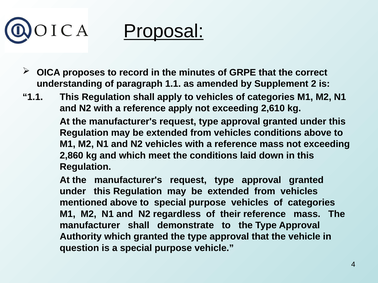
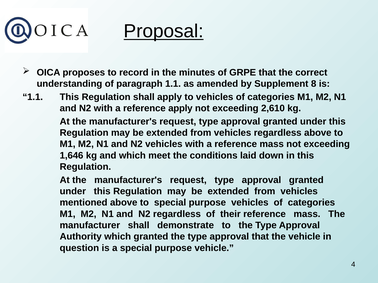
2: 2 -> 8 (314, 84)
vehicles conditions: conditions -> regardless (278, 133)
2,860: 2,860 -> 1,646 (72, 156)
